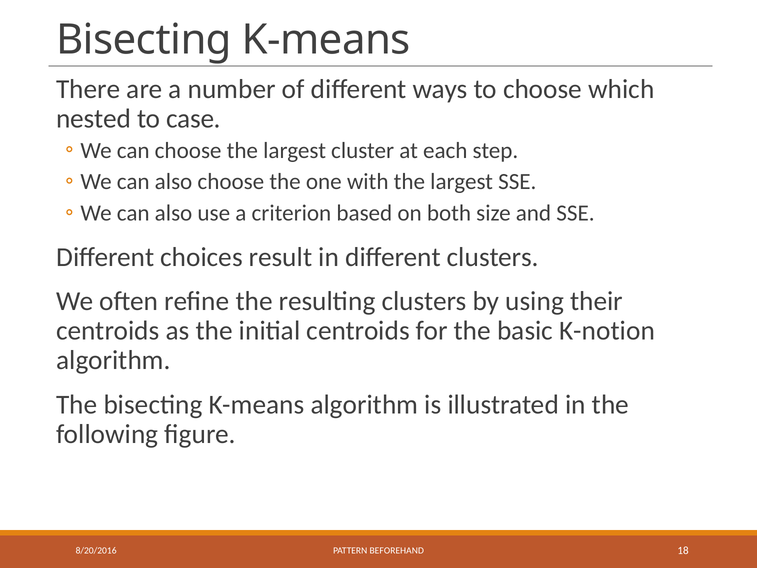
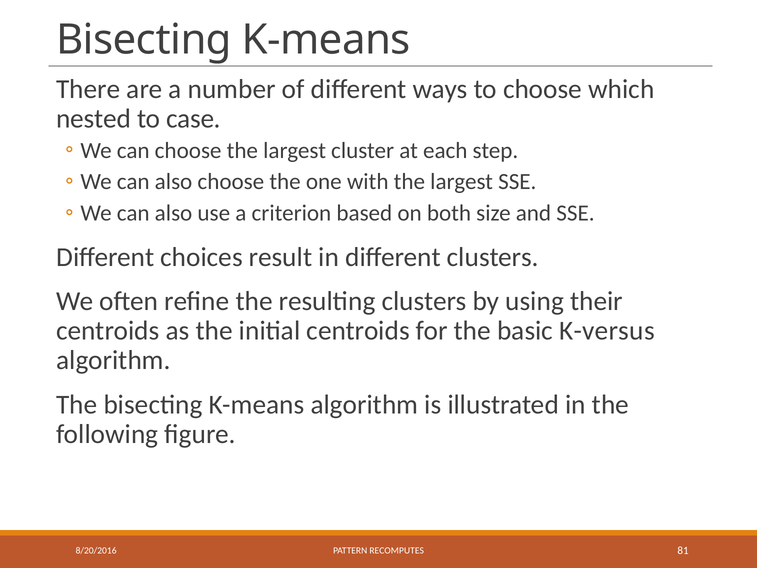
K-notion: K-notion -> K-versus (607, 331)
BEFOREHAND: BEFOREHAND -> RECOMPUTES (397, 551)
18: 18 -> 81 (683, 551)
